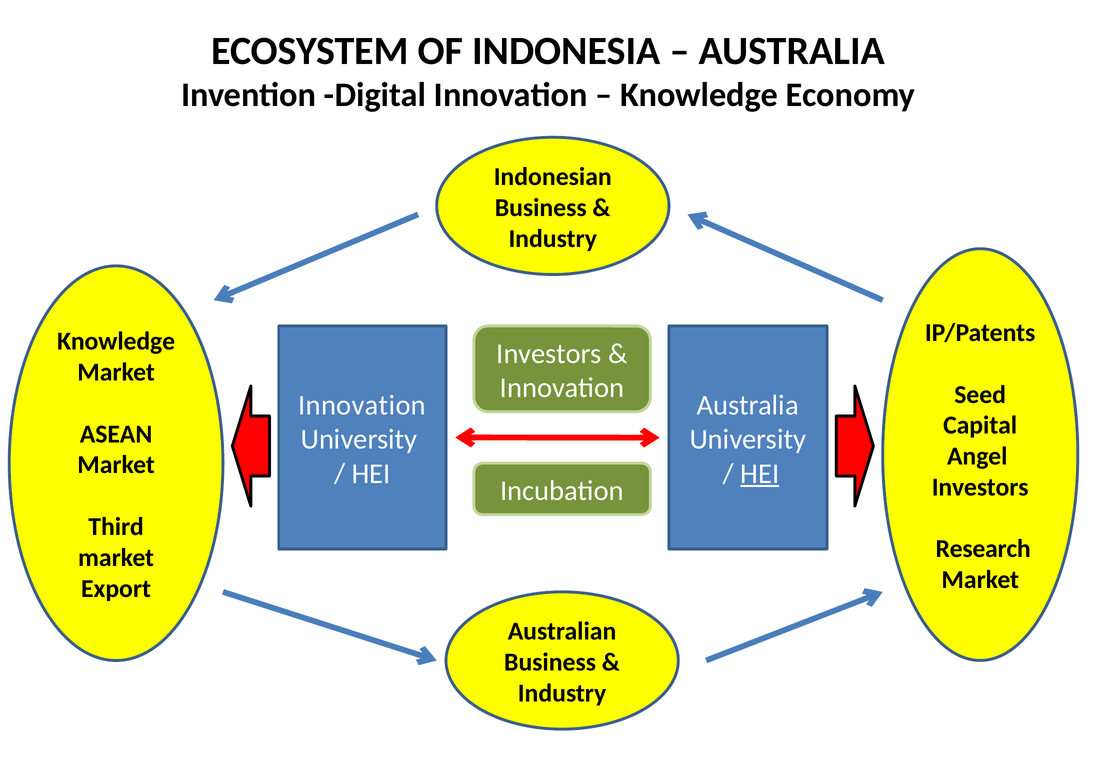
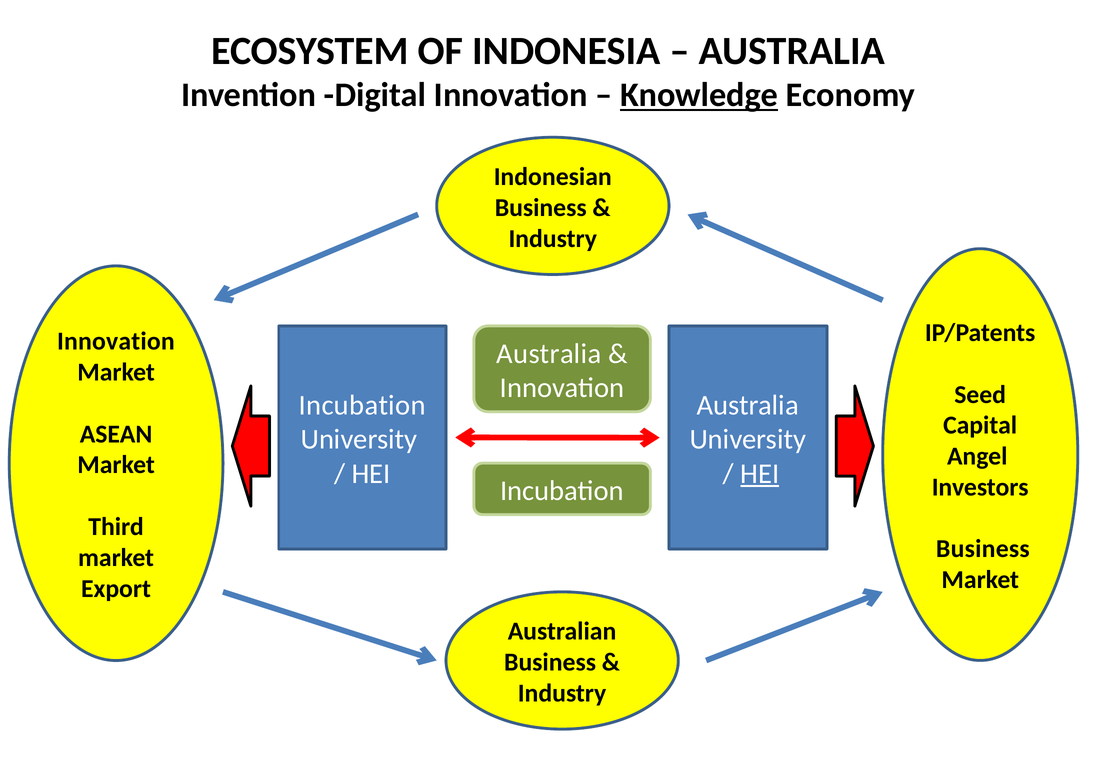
Knowledge underline: none -> present (699, 95)
Knowledge: Knowledge -> Innovation (116, 341)
Investors: Investors -> Australia (549, 354)
Innovation: Innovation -> Incubation (362, 405)
Research: Research -> Business (983, 549)
